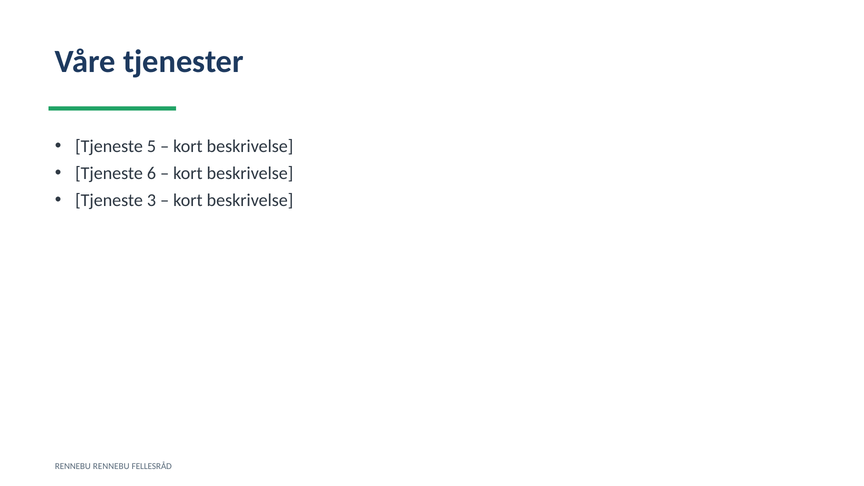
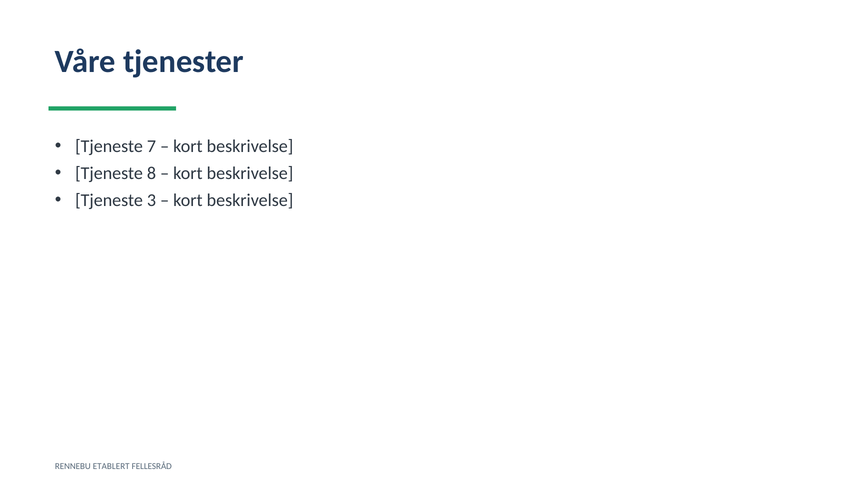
5: 5 -> 7 (151, 146)
6: 6 -> 8 (151, 173)
RENNEBU RENNEBU: RENNEBU -> ETABLERT (111, 466)
